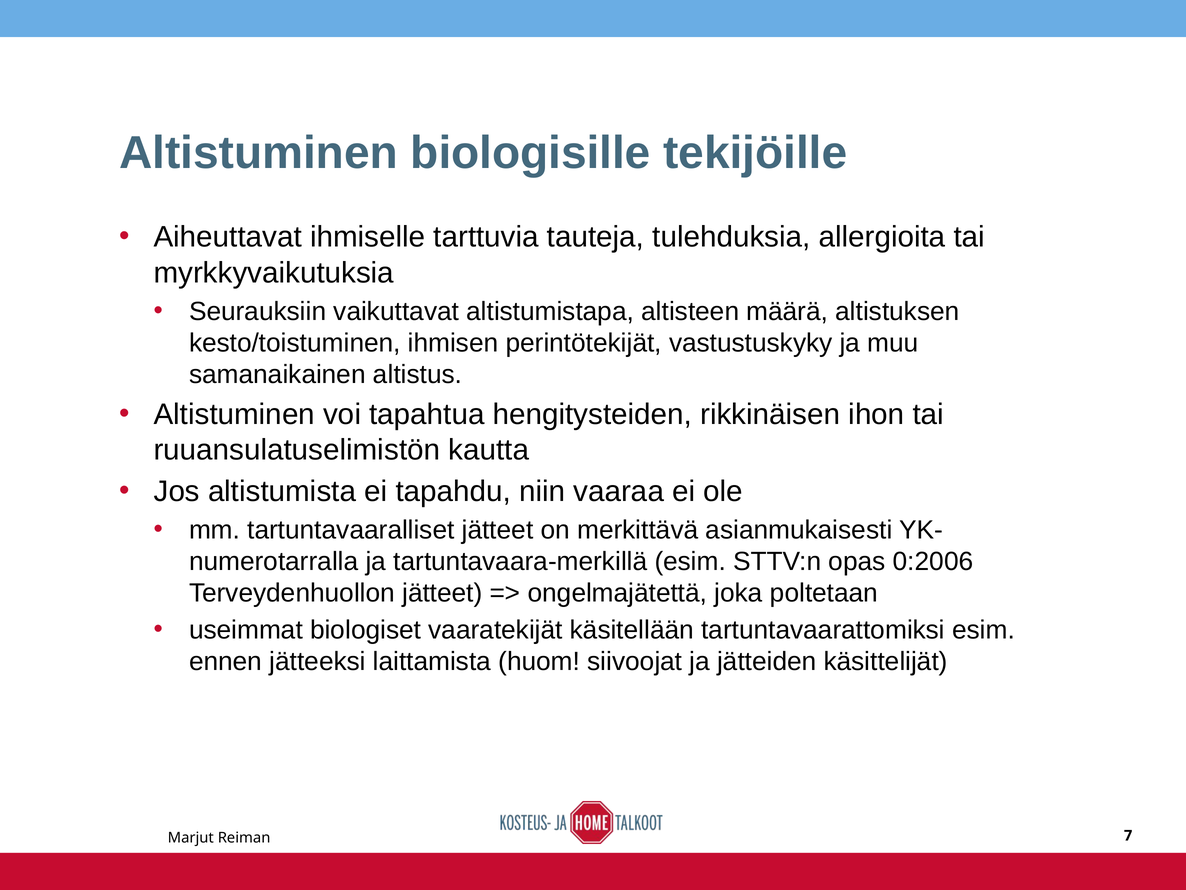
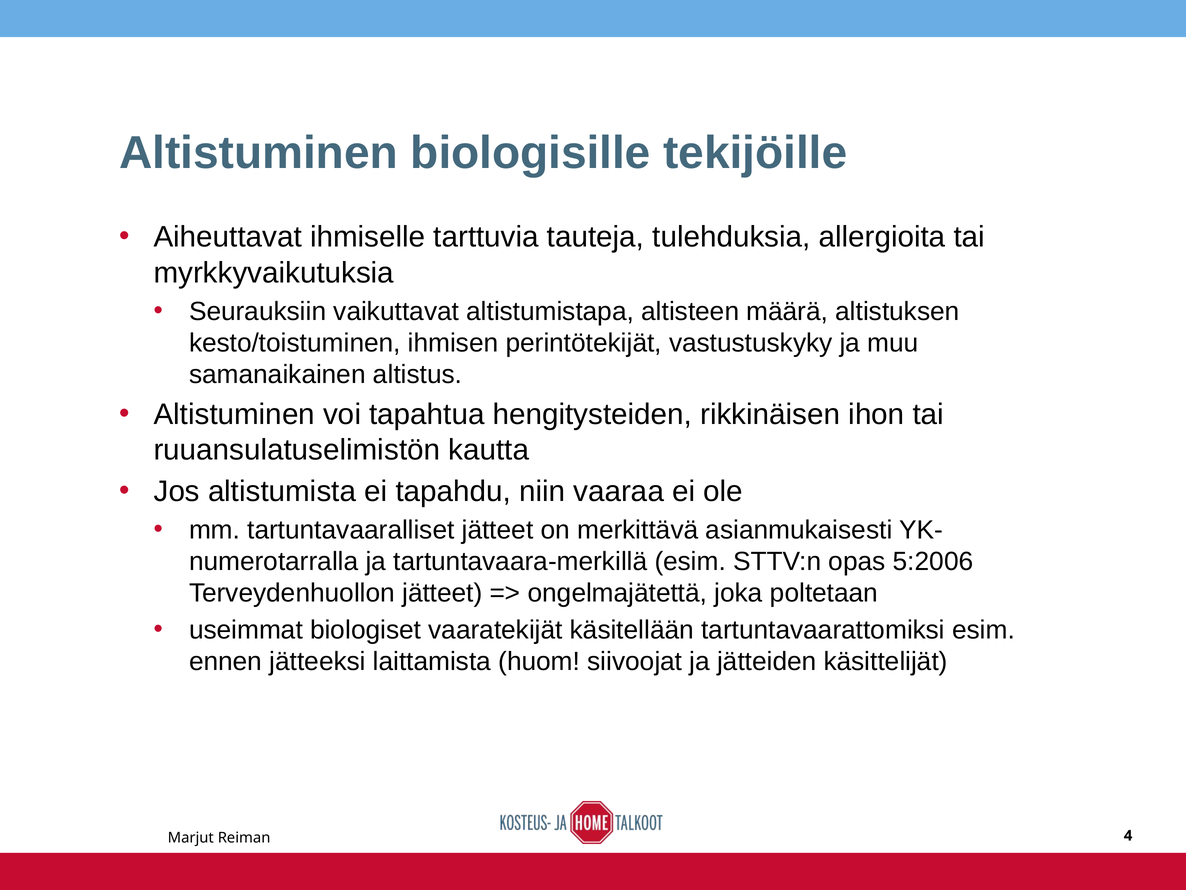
0:2006: 0:2006 -> 5:2006 (933, 561)
7: 7 -> 4 (1128, 835)
